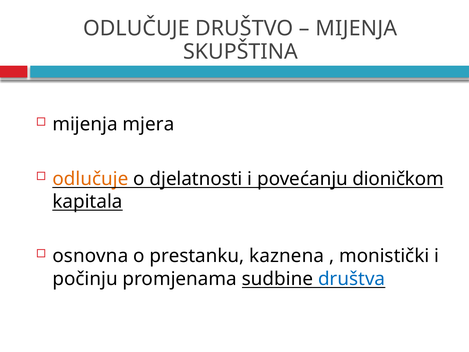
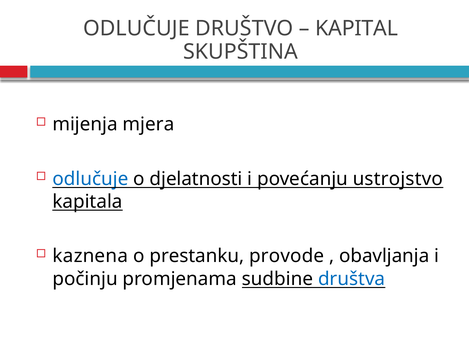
MIJENJA: MIJENJA -> KAPITAL (357, 28)
odlučuje colour: orange -> blue (90, 179)
dioničkom: dioničkom -> ustrojstvo (398, 179)
osnovna: osnovna -> kaznena (90, 256)
kaznena: kaznena -> provode (287, 256)
monistički: monistički -> obavljanja (384, 256)
